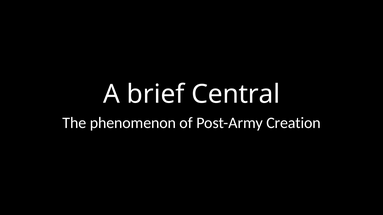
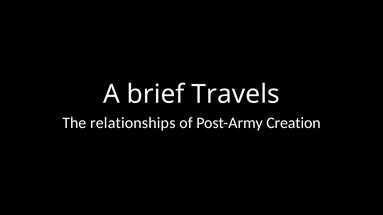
Central: Central -> Travels (236, 94)
phenomenon: phenomenon -> relationships (133, 123)
